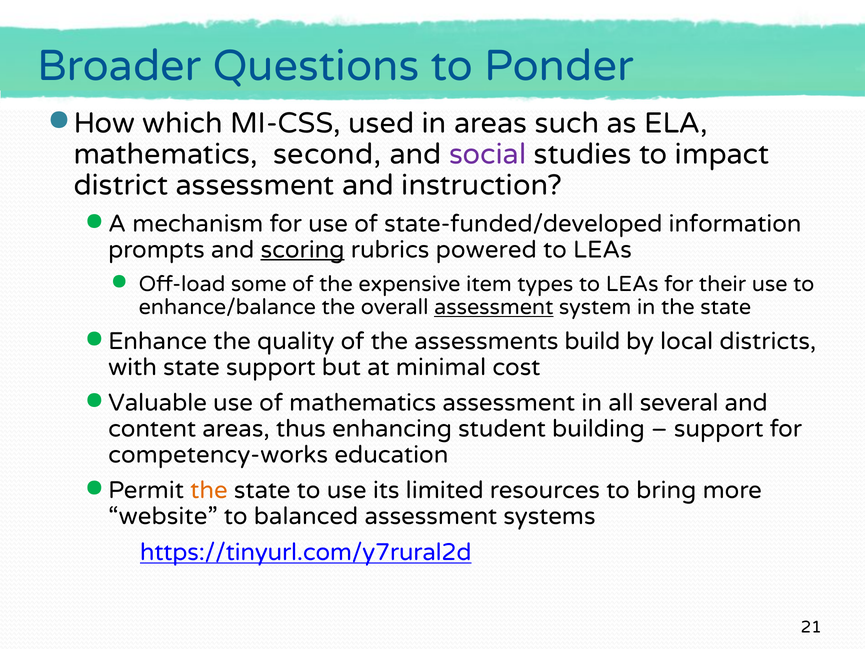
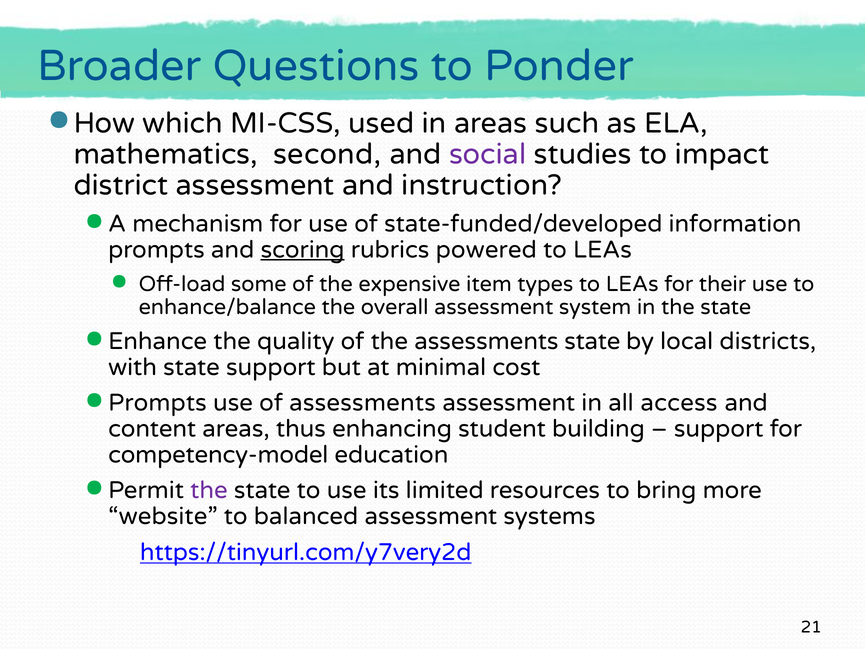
assessment underline: present -> none (494, 307)
assessments build: build -> state (592, 341)
Valuable: Valuable -> Prompts (157, 403)
of mathematics: mathematics -> assessments (363, 403)
several: several -> access (679, 403)
competency-works: competency-works -> competency-model (218, 455)
the colour: orange -> purple (209, 490)
https://tinyurl.com/y7rural2d: https://tinyurl.com/y7rural2d -> https://tinyurl.com/y7very2d (306, 552)
